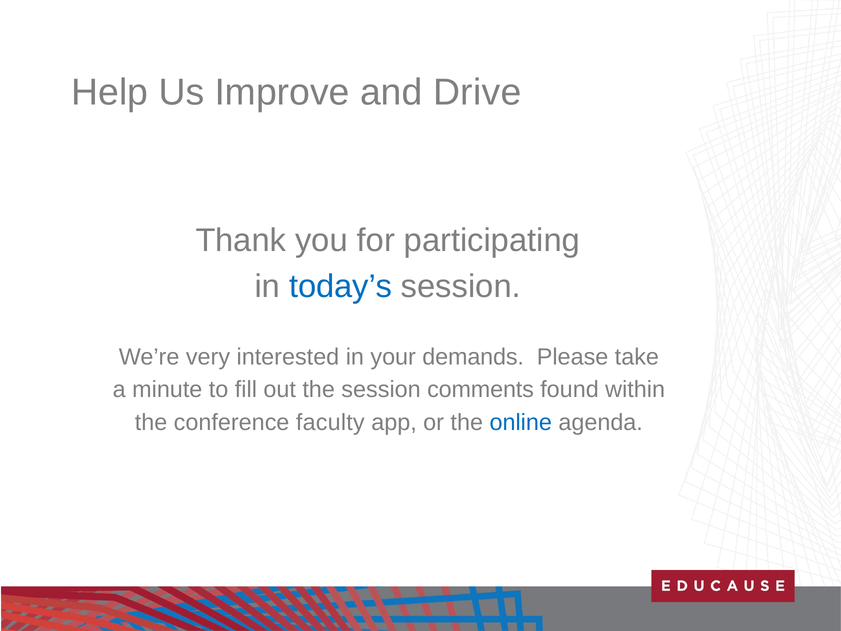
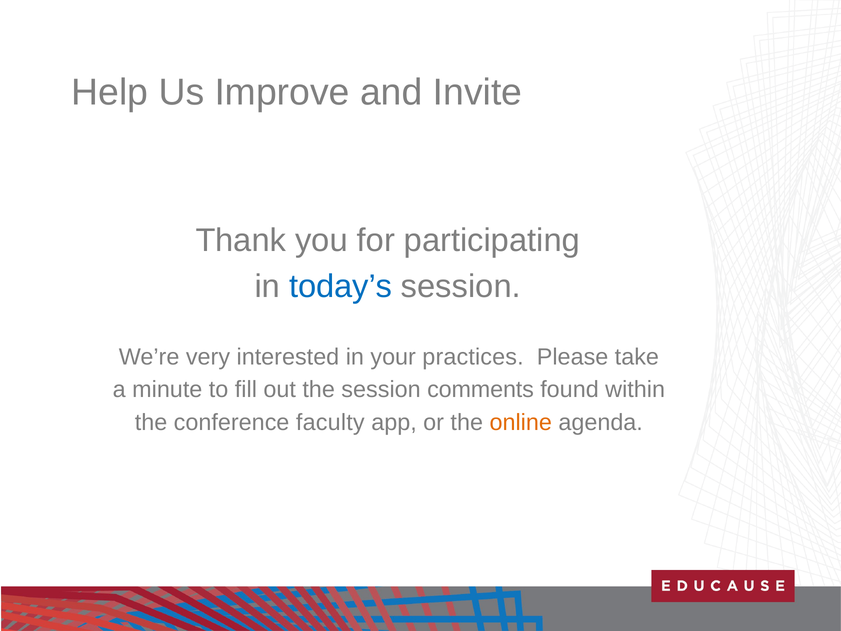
Drive: Drive -> Invite (478, 92)
demands: demands -> practices (473, 357)
online colour: blue -> orange (521, 422)
